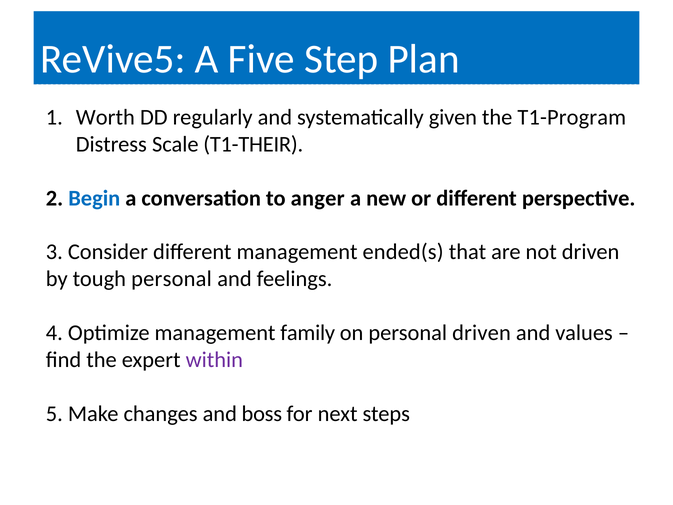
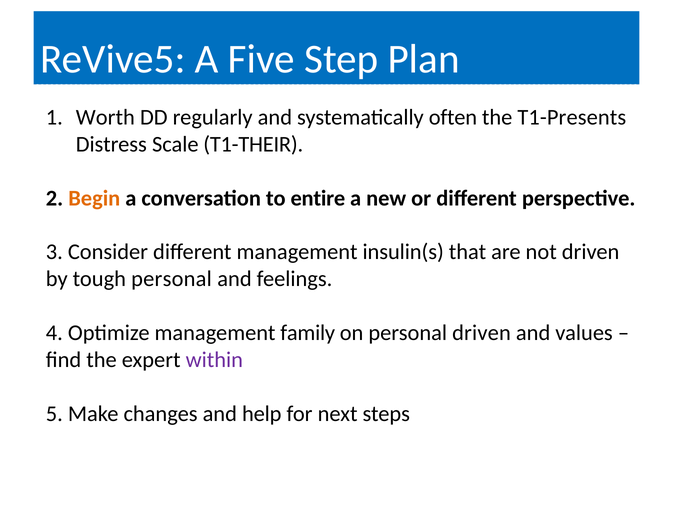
given: given -> often (453, 117)
T1-Program: T1-Program -> T1-Presents (572, 117)
Begin colour: blue -> orange (94, 198)
anger: anger -> entire (318, 198)
ended(s: ended(s -> insulin(s (403, 252)
boss: boss -> help (262, 413)
